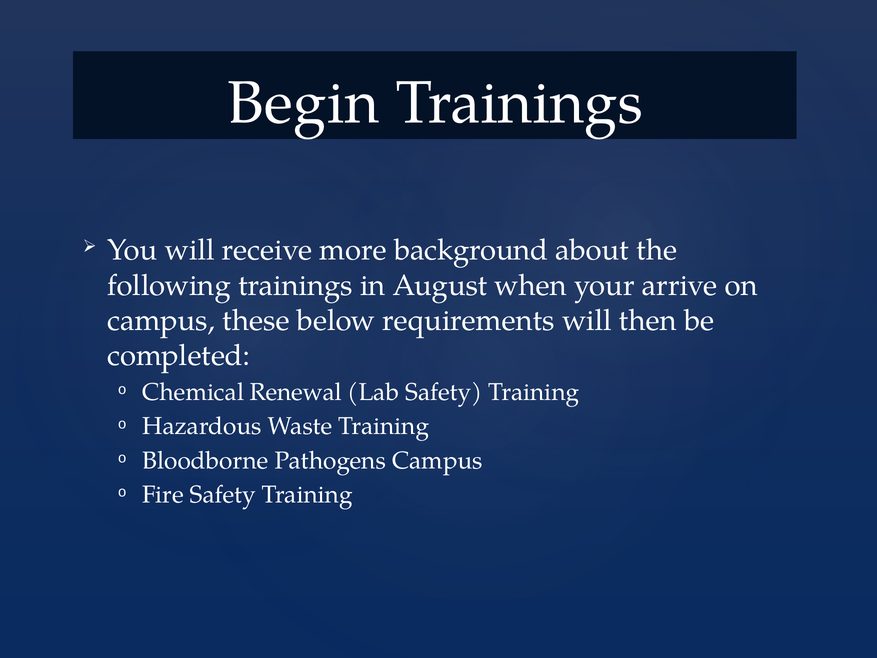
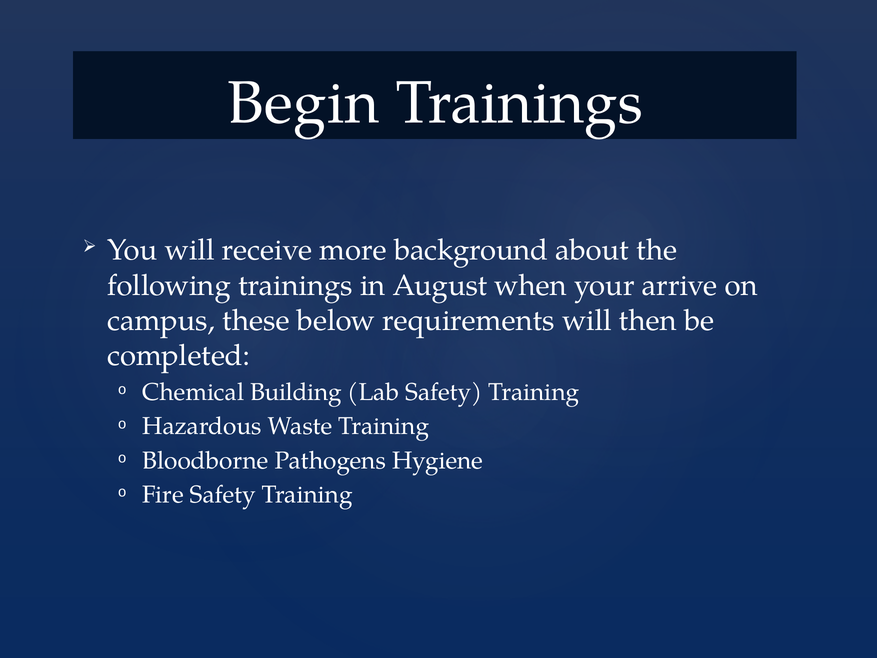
Renewal: Renewal -> Building (296, 392)
Pathogens Campus: Campus -> Hygiene (437, 460)
